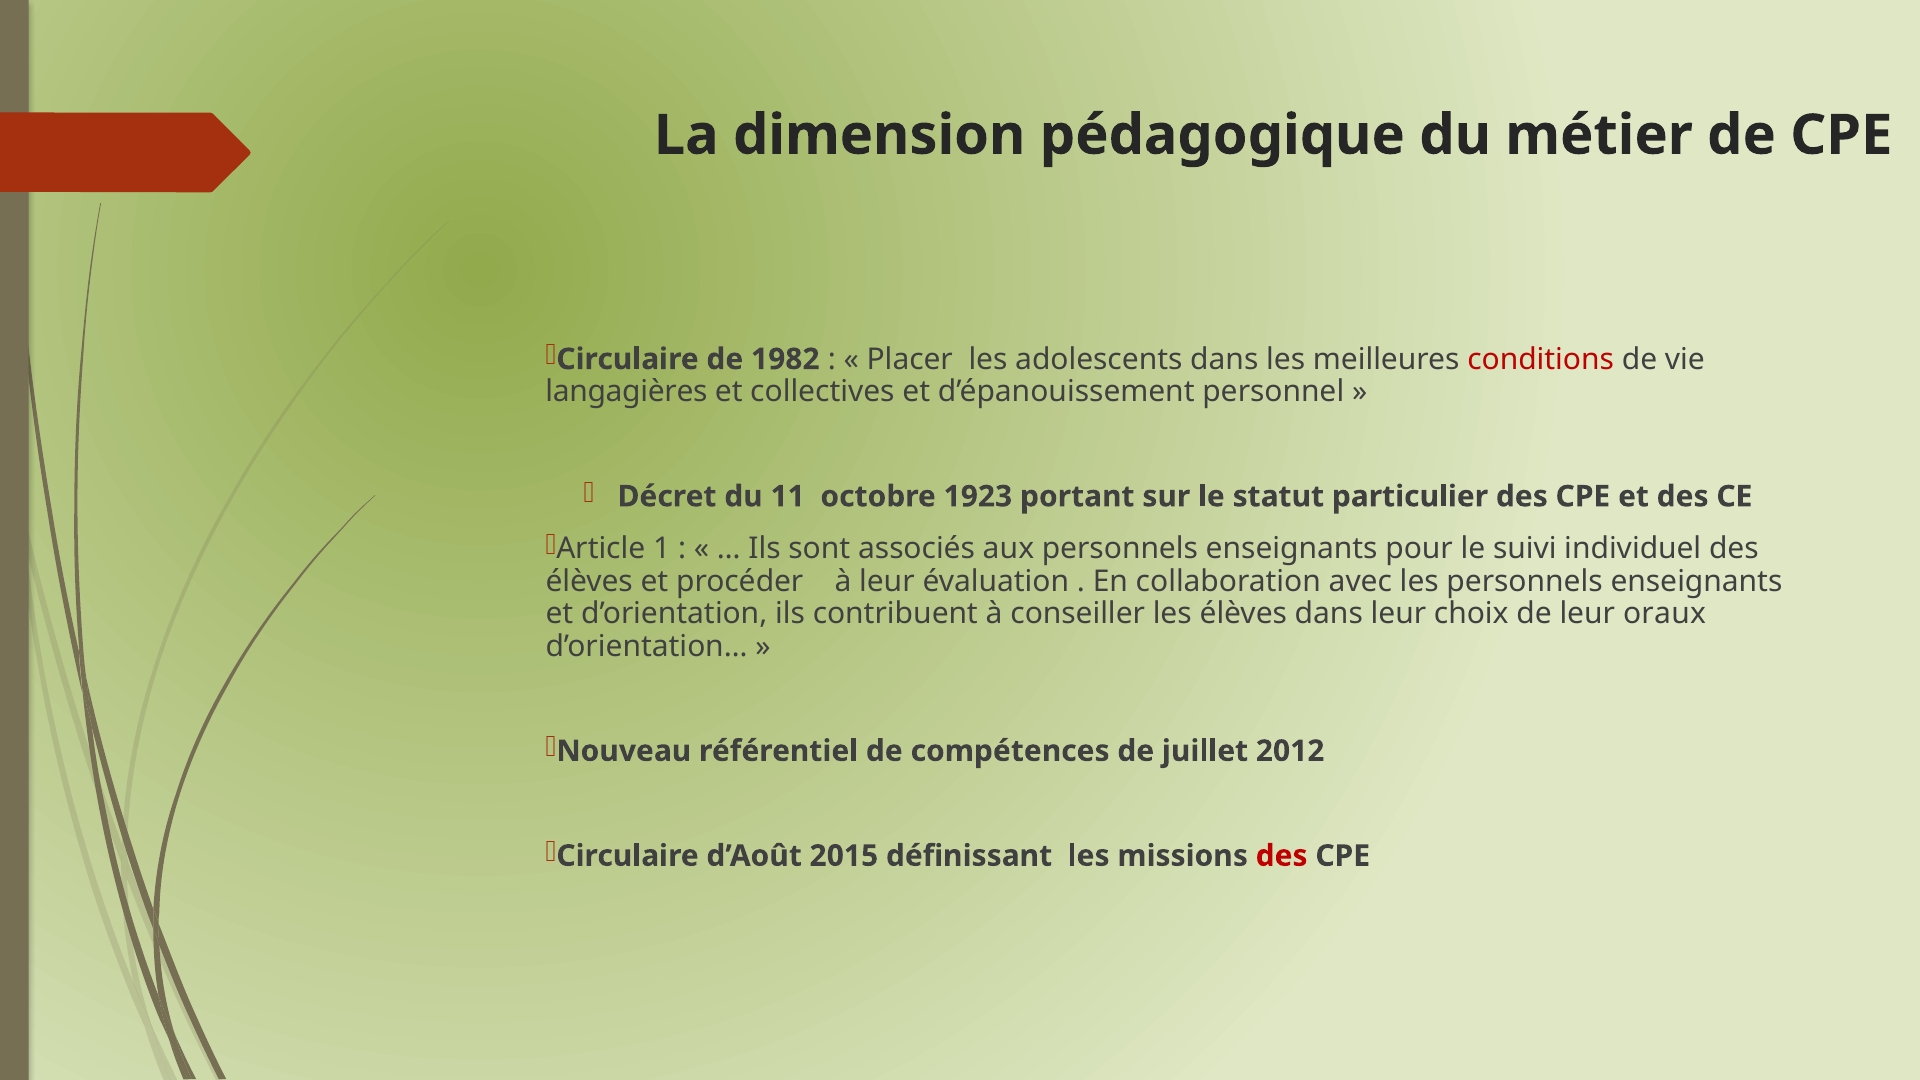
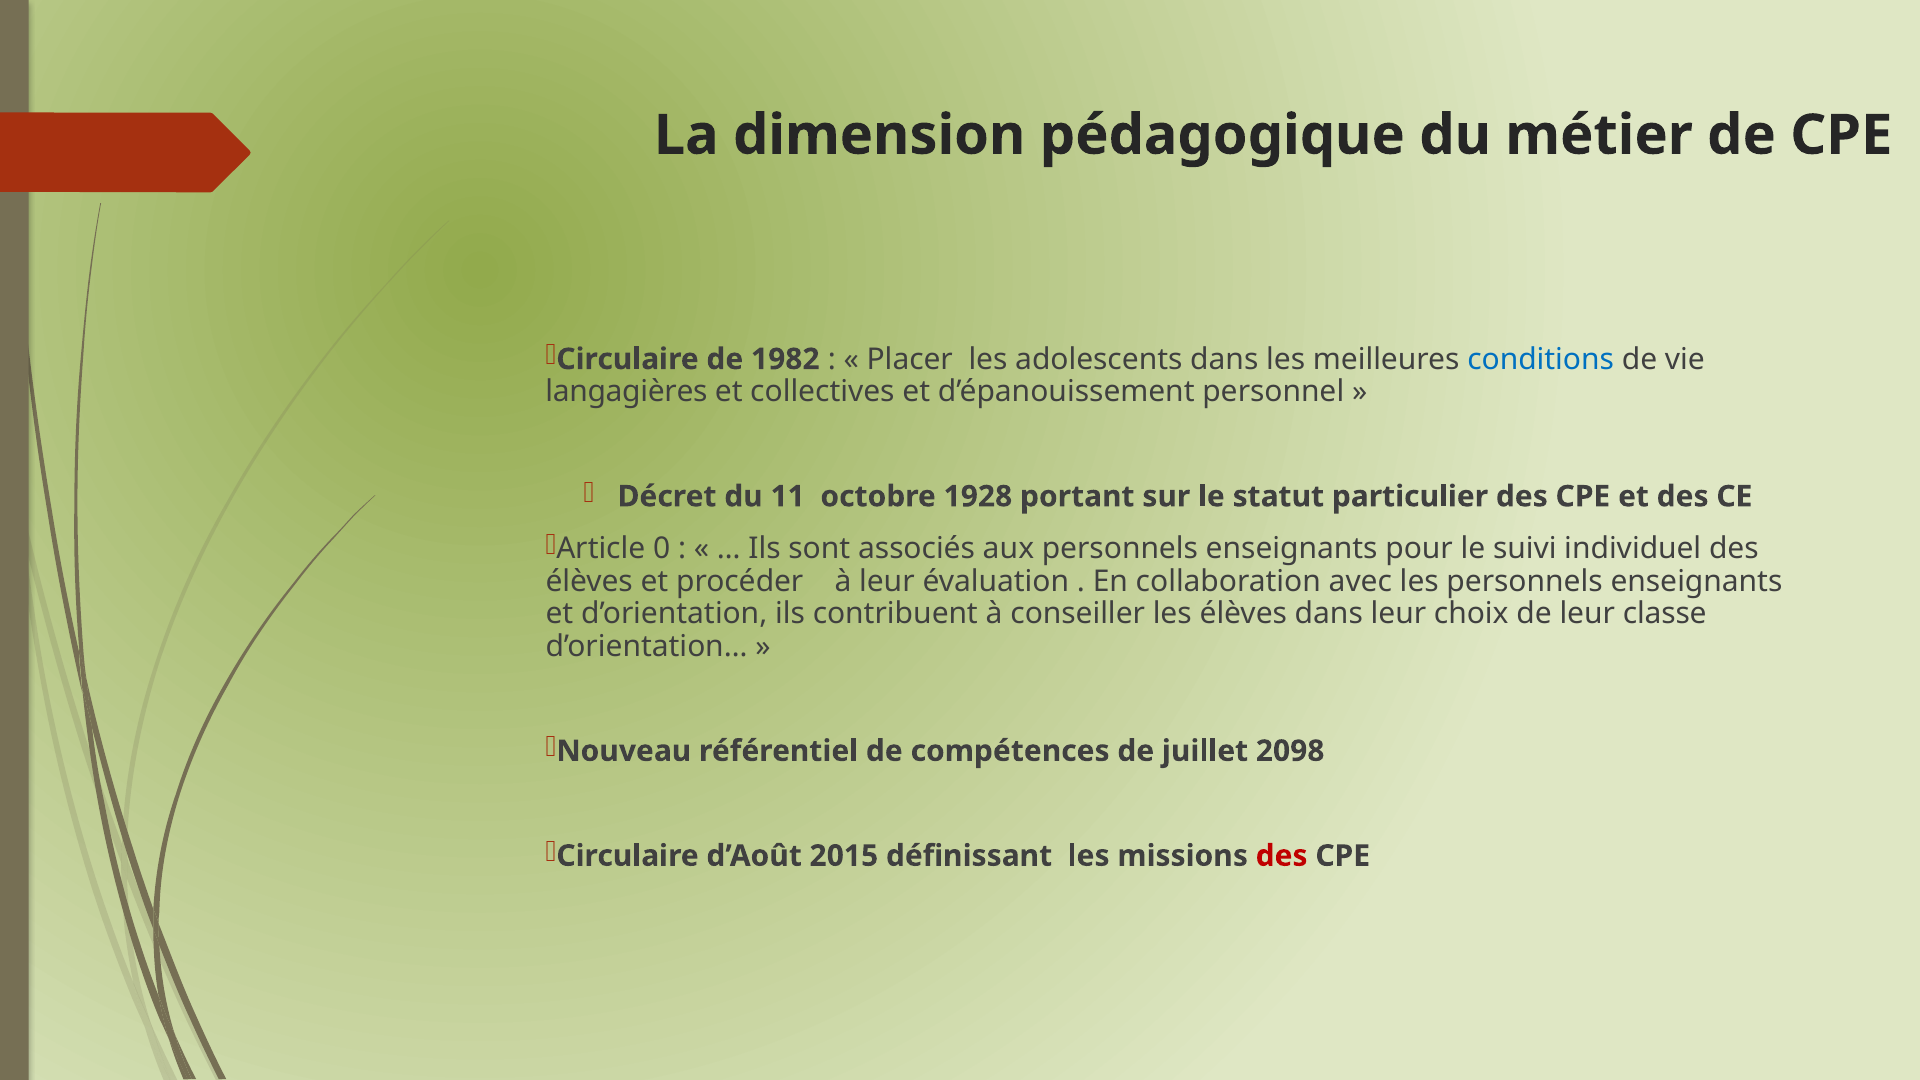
conditions colour: red -> blue (1541, 359)
1923: 1923 -> 1928 (978, 496)
1: 1 -> 0 (662, 549)
oraux: oraux -> classe (1665, 614)
2012: 2012 -> 2098 (1290, 751)
